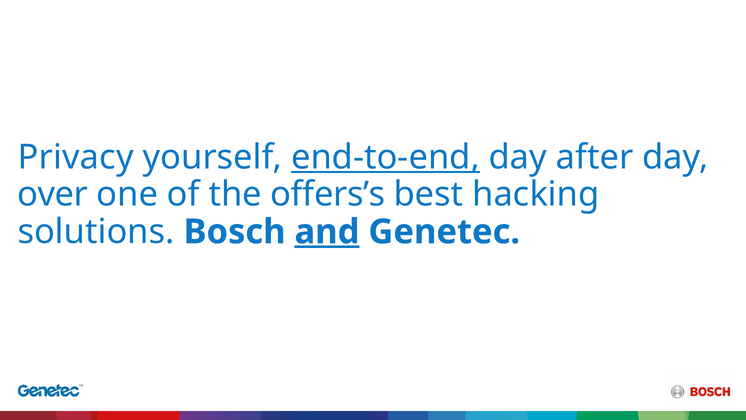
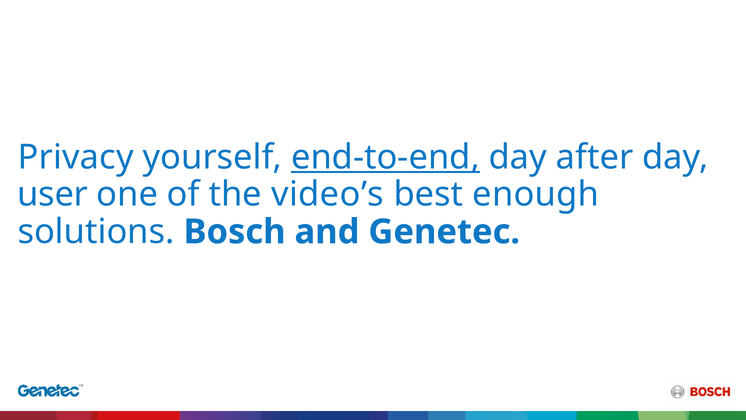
over: over -> user (53, 194)
offers’s: offers’s -> video’s (328, 194)
hacking: hacking -> enough (536, 194)
and underline: present -> none (327, 232)
